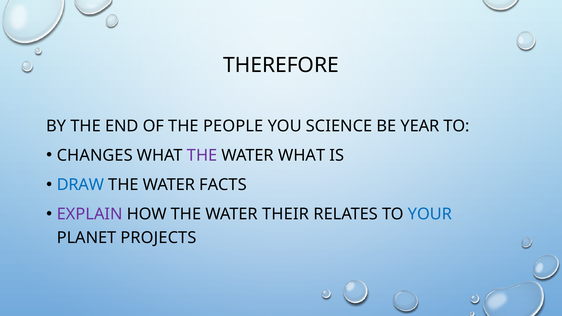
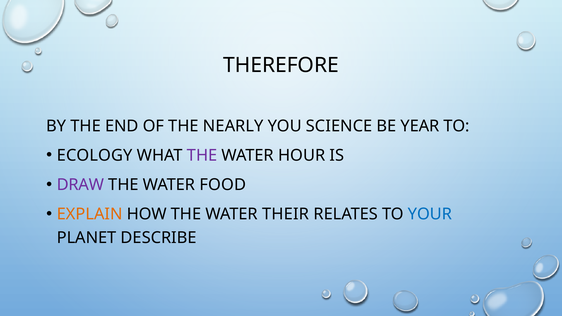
PEOPLE: PEOPLE -> NEARLY (233, 126)
CHANGES: CHANGES -> ECOLOGY (95, 155)
WATER WHAT: WHAT -> HOUR (302, 155)
DRAW colour: blue -> purple (81, 185)
FACTS: FACTS -> FOOD (223, 185)
EXPLAIN colour: purple -> orange (90, 214)
PROJECTS: PROJECTS -> DESCRIBE (159, 238)
